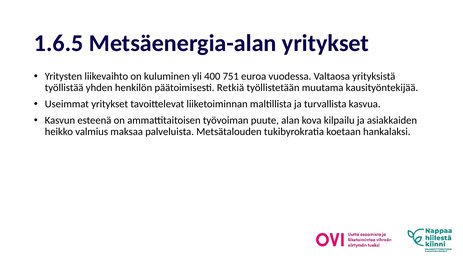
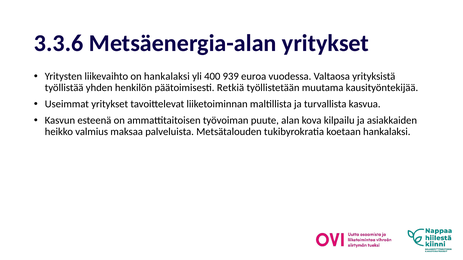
1.6.5: 1.6.5 -> 3.3.6 (59, 43)
on kuluminen: kuluminen -> hankalaksi (167, 76)
751: 751 -> 939 (231, 76)
